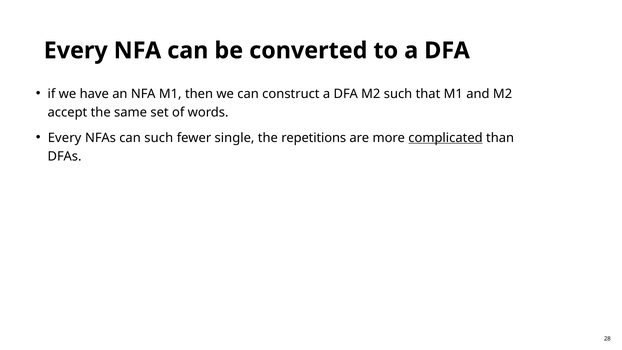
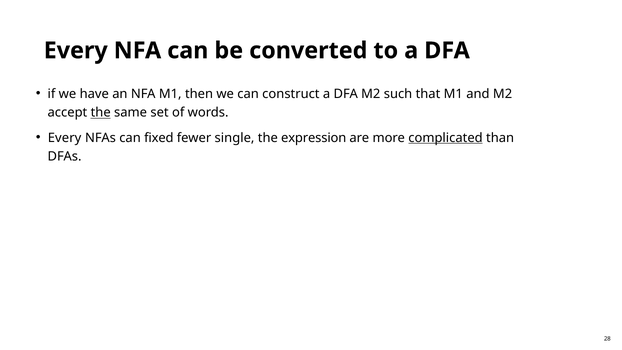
the underline: none -> present (101, 113)
can such: such -> fixed (159, 138)
repetitions: repetitions -> expression (314, 138)
